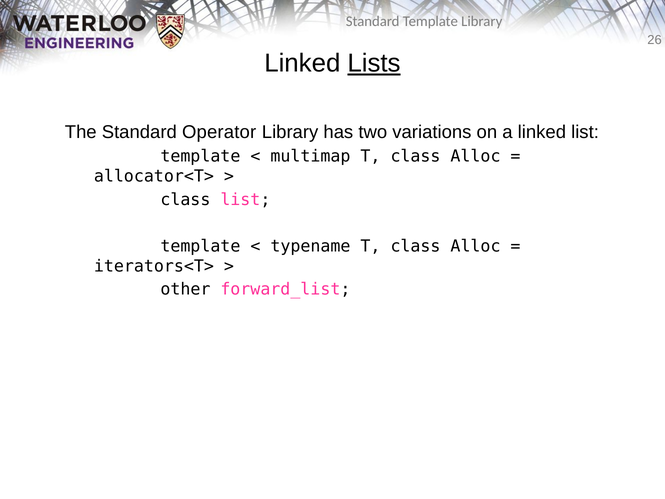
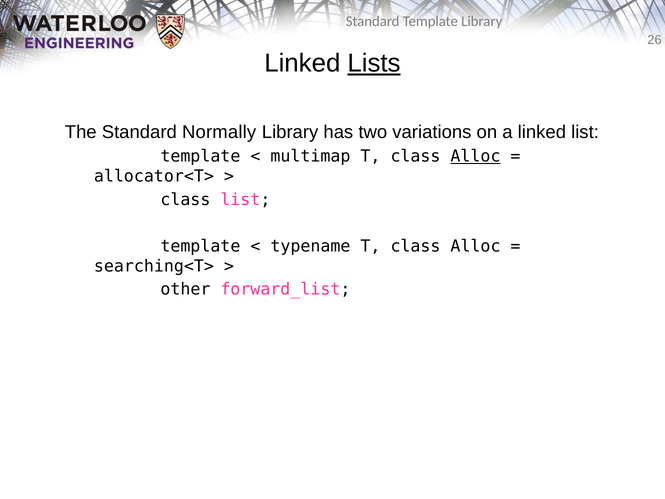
Operator: Operator -> Normally (219, 132)
Alloc underline: none -> present (475, 156)
iterators<T>: iterators<T> -> searching<T> (154, 266)
